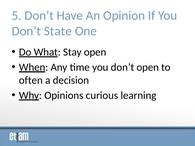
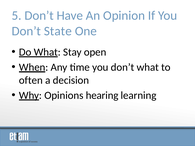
don’t open: open -> what (148, 67)
curious: curious -> hearing (102, 95)
